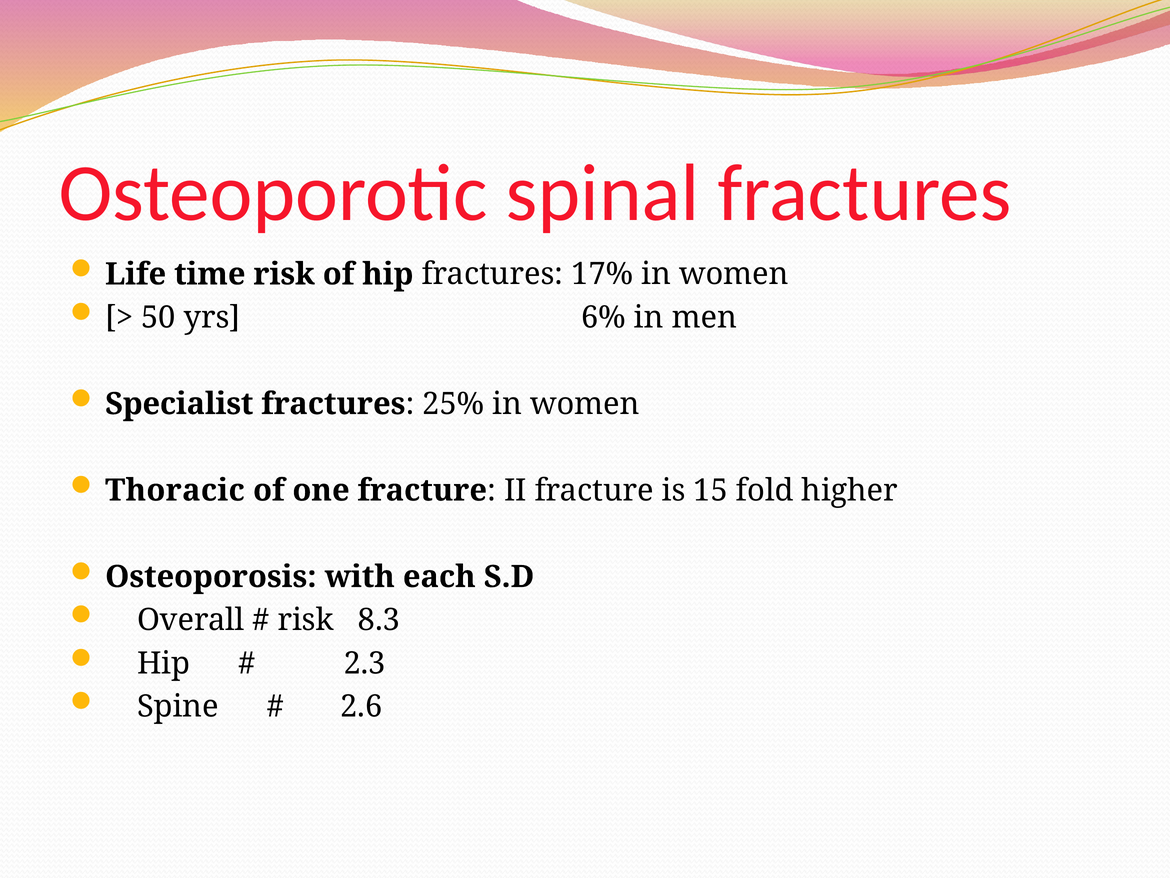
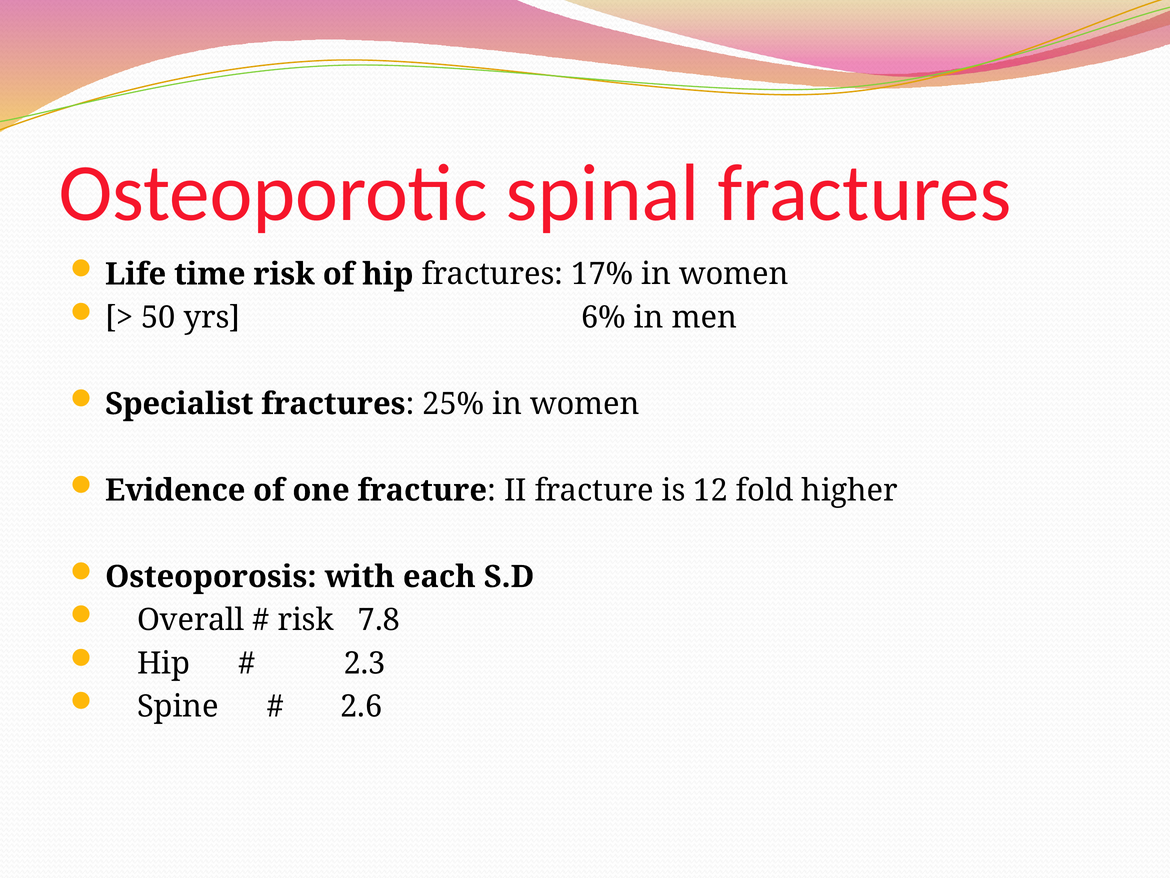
Thoracic: Thoracic -> Evidence (175, 490)
15: 15 -> 12 (711, 490)
8.3: 8.3 -> 7.8 (379, 620)
